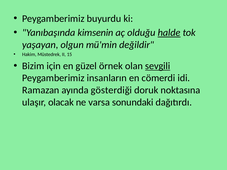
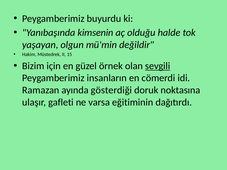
halde underline: present -> none (169, 33)
olacak: olacak -> gafleti (61, 102)
sonundaki: sonundaki -> eğitiminin (133, 102)
